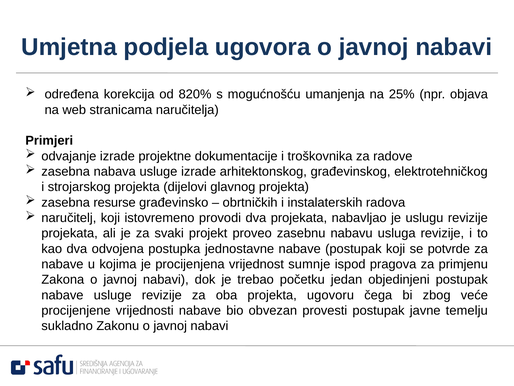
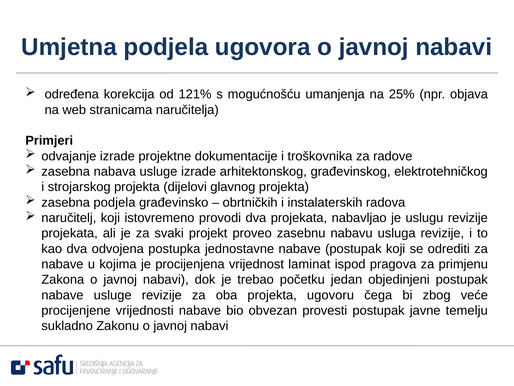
820%: 820% -> 121% (195, 94)
zasebna resurse: resurse -> podjela (114, 202)
potvrde: potvrde -> odrediti (449, 248)
sumnje: sumnje -> laminat (309, 264)
